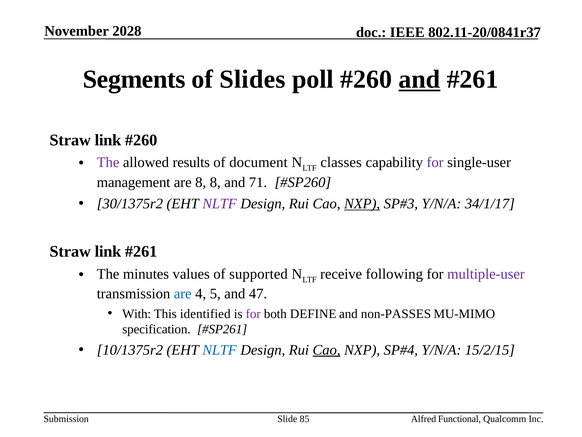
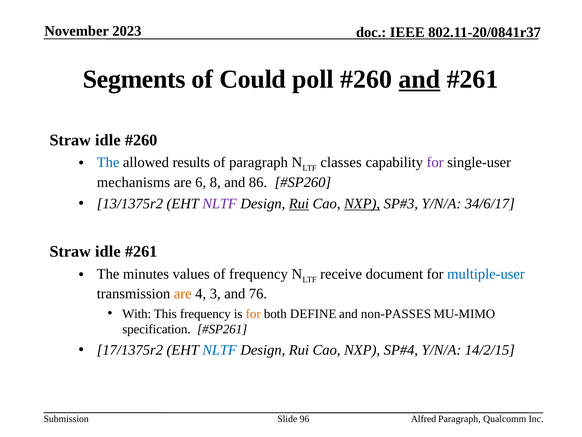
2028: 2028 -> 2023 (127, 31)
Slides: Slides -> Could (253, 79)
link: link -> idle (108, 140)
The colour: purple -> blue (108, 162)
of document: document -> paragraph (259, 162)
management: management -> mechanisms (133, 182)
are 8: 8 -> 6 (201, 182)
71: 71 -> 86 (258, 182)
30/1375r2: 30/1375r2 -> 13/1375r2 (130, 204)
Rui underline: none -> present (299, 204)
34/1/17: 34/1/17 -> 34/6/17 (490, 204)
link: link -> idle (108, 251)
of supported: supported -> frequency (259, 274)
following: following -> document (394, 274)
multiple-user colour: purple -> blue (486, 274)
are colour: blue -> orange (183, 293)
5: 5 -> 3 (215, 293)
47: 47 -> 76 (258, 293)
This identified: identified -> frequency (205, 313)
for colour: purple -> orange (253, 313)
10/1375r2: 10/1375r2 -> 17/1375r2 (130, 350)
Cao underline: present -> none (327, 350)
15/2/15: 15/2/15 -> 14/2/15 (490, 350)
85: 85 -> 96 (305, 419)
Alfred Functional: Functional -> Paragraph (459, 419)
